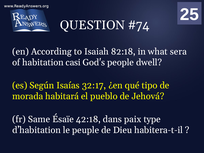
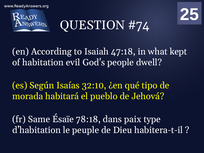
82:18: 82:18 -> 47:18 (123, 52)
sera: sera -> kept (178, 52)
casi: casi -> evil (73, 62)
32:17: 32:17 -> 32:10 (94, 85)
42:18: 42:18 -> 78:18 (88, 119)
